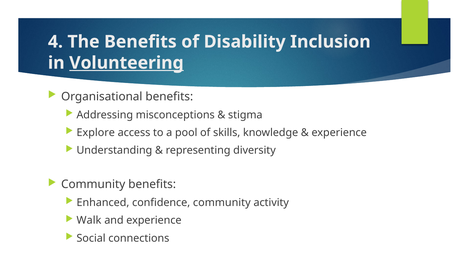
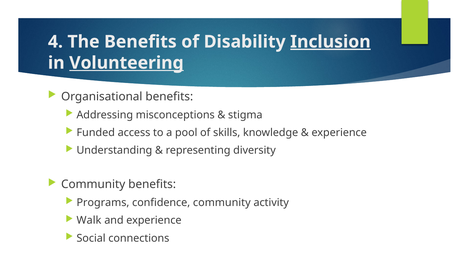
Inclusion underline: none -> present (330, 42)
Explore: Explore -> Funded (96, 133)
Enhanced: Enhanced -> Programs (103, 202)
